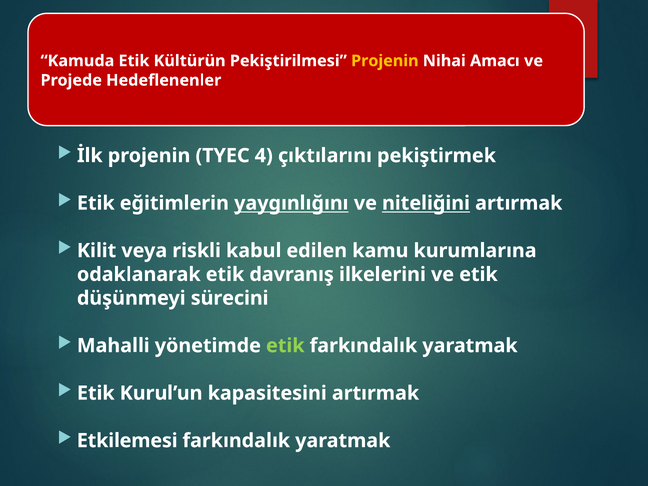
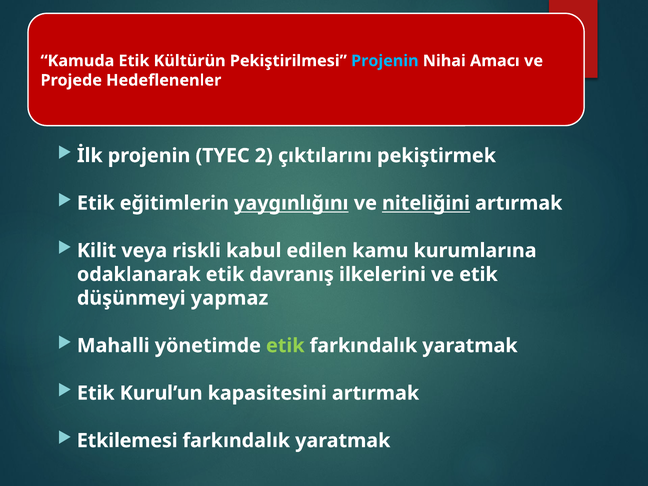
Projenin colour: yellow -> light blue (385, 61)
4: 4 -> 2 (264, 156)
sürecini: sürecini -> yapmaz (230, 298)
